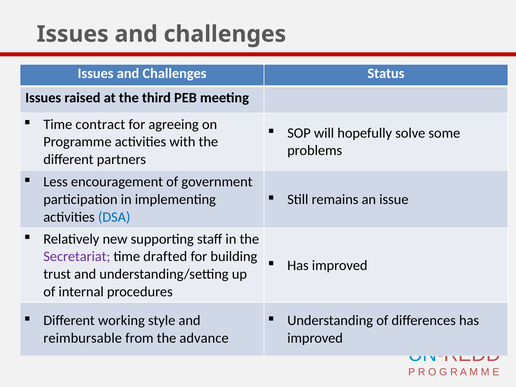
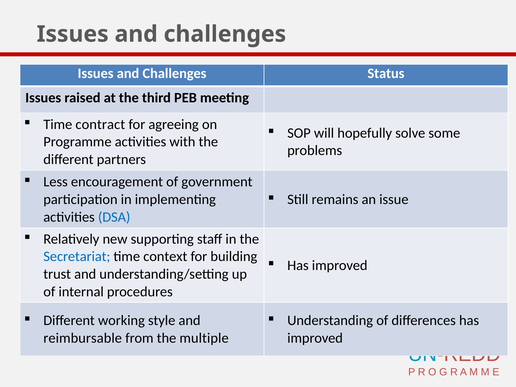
Secretariat colour: purple -> blue (77, 257)
drafted: drafted -> context (165, 257)
advance: advance -> multiple (204, 338)
